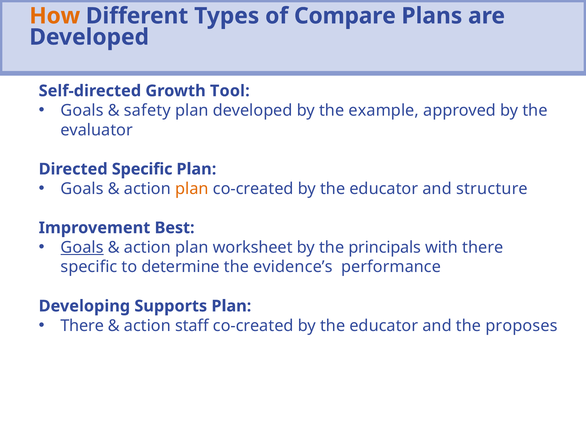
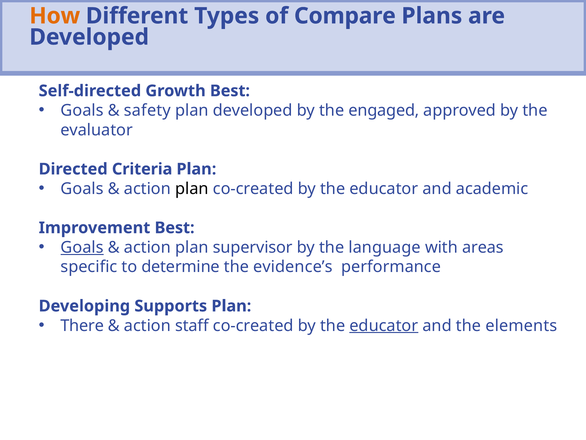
Growth Tool: Tool -> Best (230, 91)
example: example -> engaged (384, 110)
Directed Specific: Specific -> Criteria (142, 169)
plan colour: orange -> black (192, 188)
structure: structure -> academic (492, 188)
worksheet: worksheet -> supervisor (253, 247)
principals: principals -> language (385, 247)
with there: there -> areas (483, 247)
educator underline: none -> present (384, 325)
proposes: proposes -> elements (521, 325)
